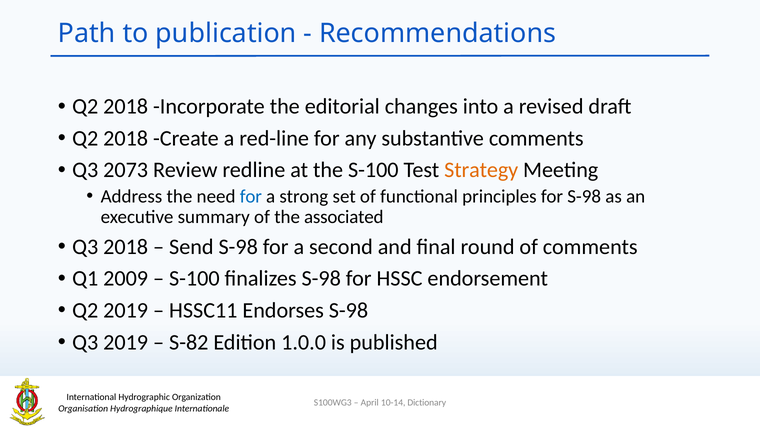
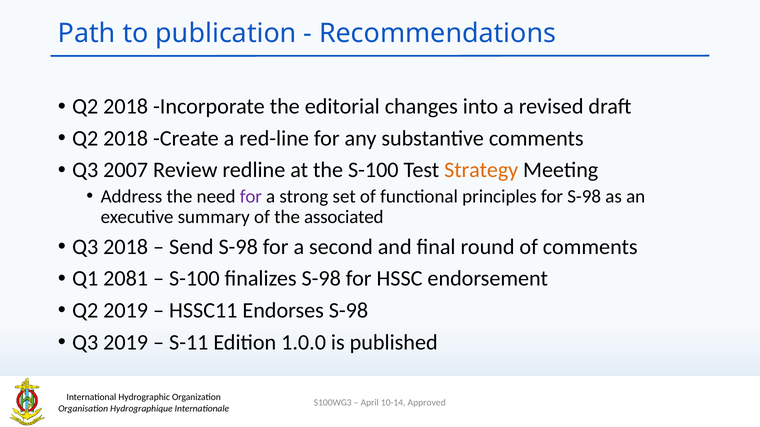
2073: 2073 -> 2007 (126, 170)
for colour: blue -> purple (251, 197)
2009: 2009 -> 2081 (126, 279)
S-82: S-82 -> S-11 (189, 343)
Dictionary: Dictionary -> Approved (427, 403)
